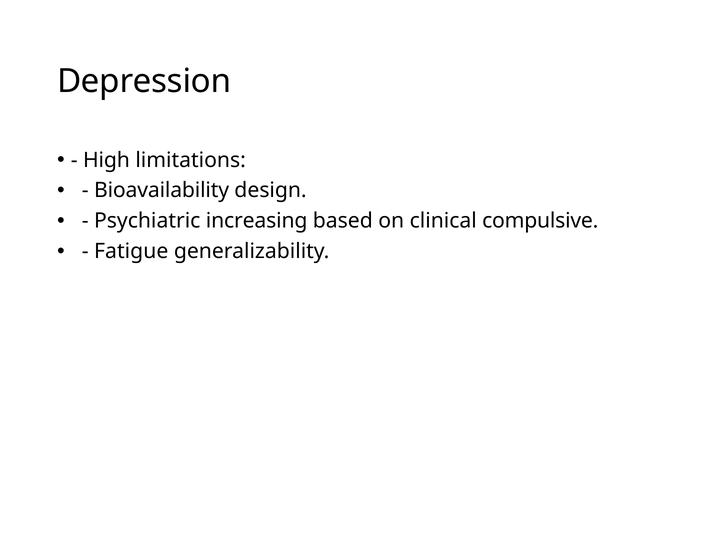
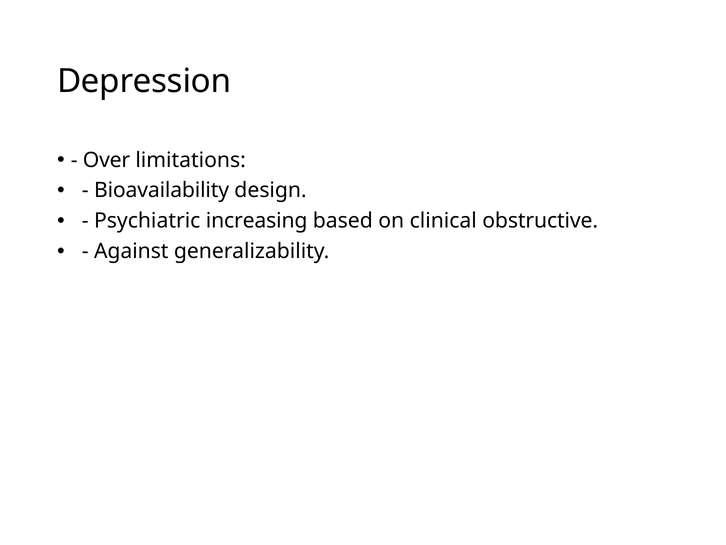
High: High -> Over (107, 160)
compulsive: compulsive -> obstructive (540, 221)
Fatigue: Fatigue -> Against (131, 251)
